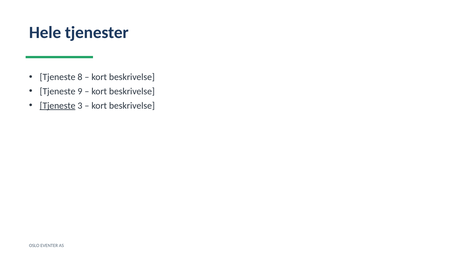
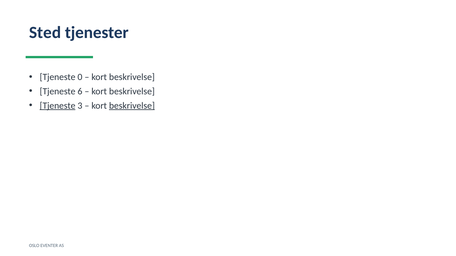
Hele: Hele -> Sted (45, 33)
8: 8 -> 0 (80, 77)
9: 9 -> 6 (80, 91)
beskrivelse underline: none -> present (132, 106)
